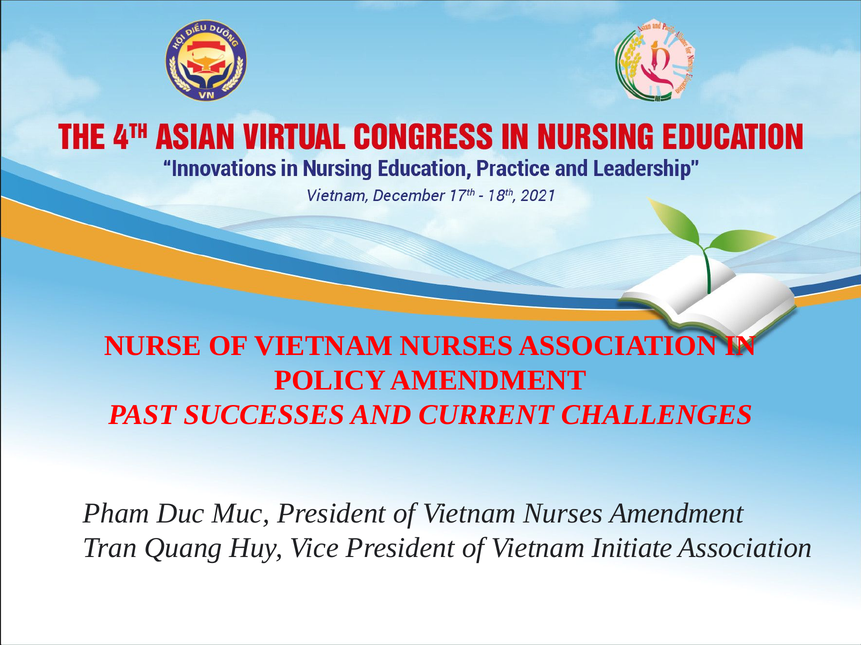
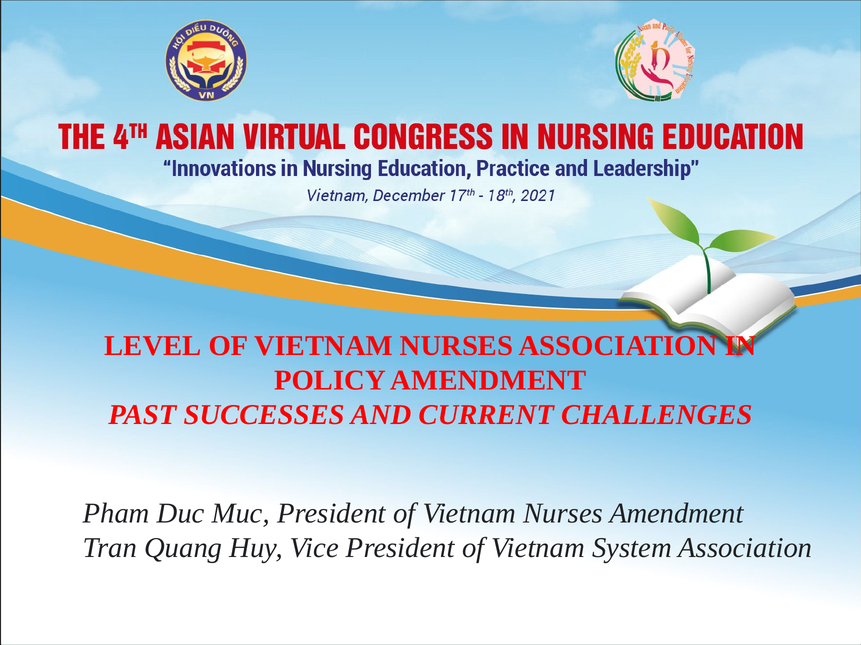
NURSE: NURSE -> LEVEL (153, 346)
Initiate: Initiate -> System (632, 548)
